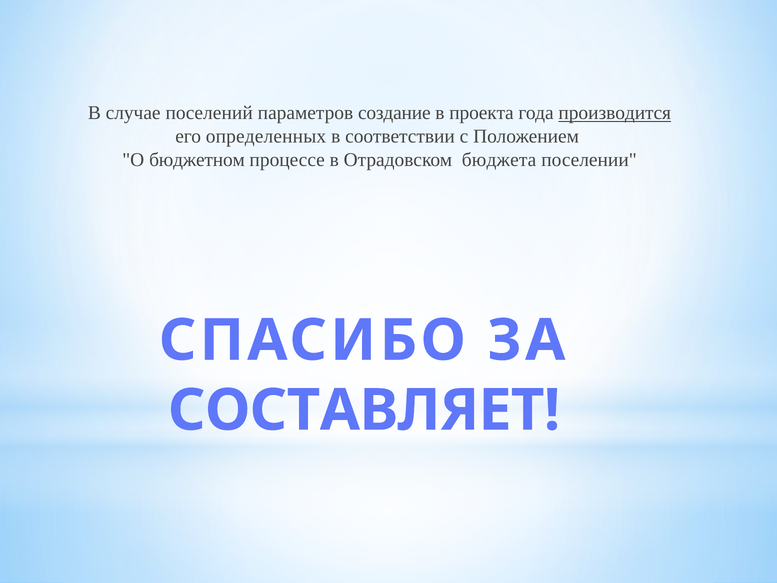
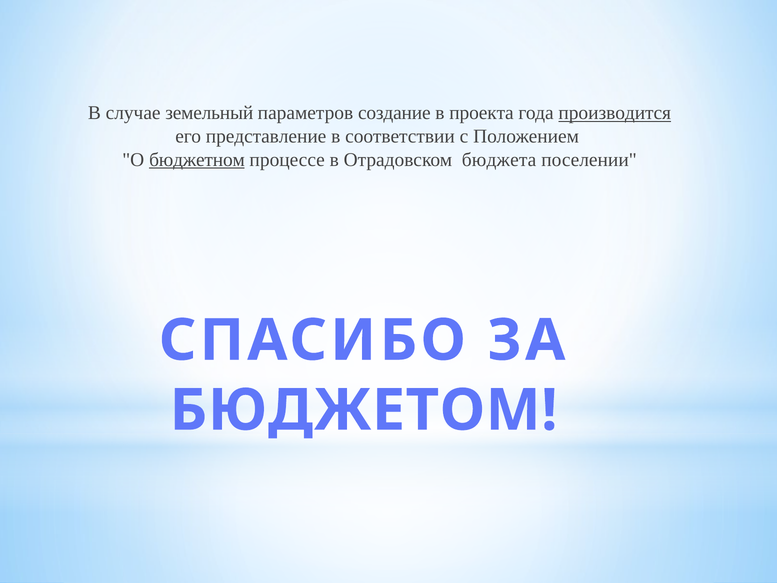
поселений: поселений -> земельный (209, 113)
определенных: определенных -> представление (266, 136)
бюджетном underline: none -> present (197, 160)
СОСТАВЛЯЕТ: СОСТАВЛЯЕТ -> БЮДЖЕТОМ (364, 410)
